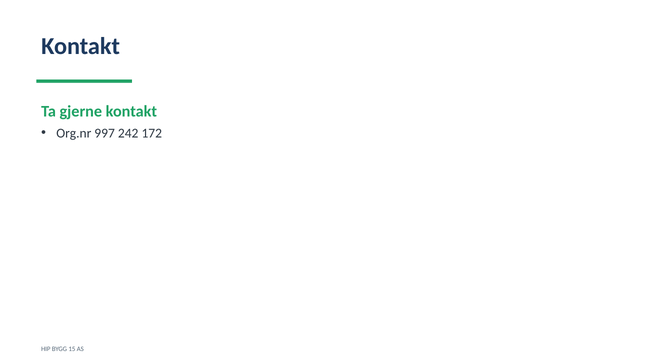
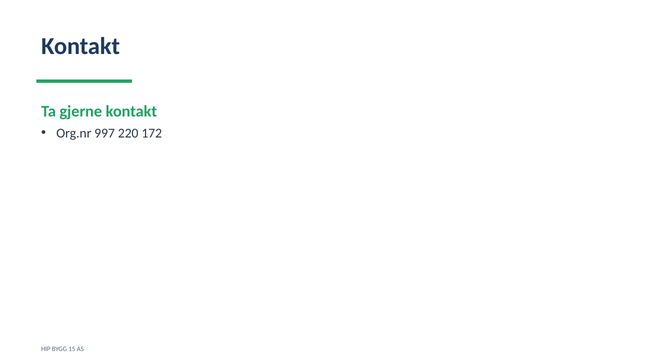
242: 242 -> 220 (128, 133)
